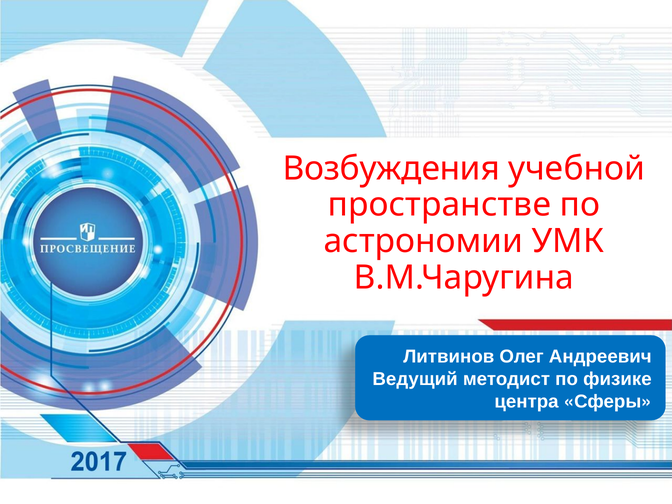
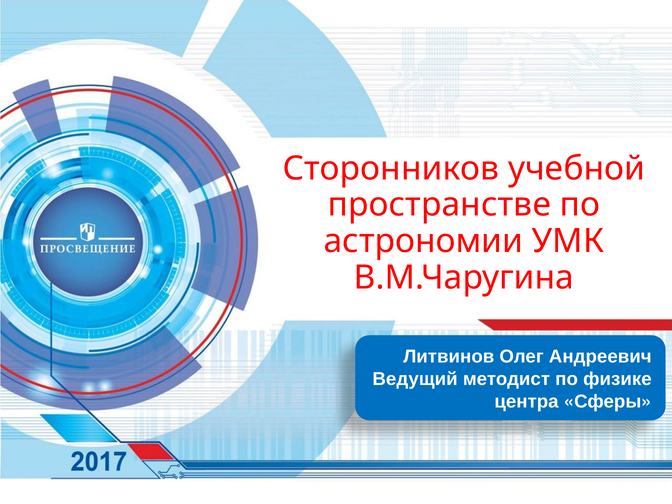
Возбуждения: Возбуждения -> Сторонников (391, 169)
